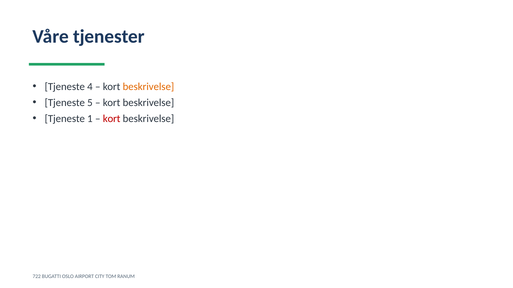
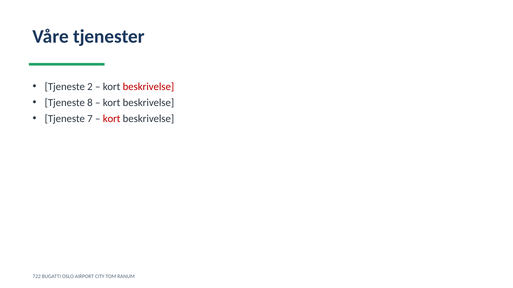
4: 4 -> 2 (90, 87)
beskrivelse colour: orange -> red (148, 87)
5: 5 -> 8 (90, 103)
1: 1 -> 7 (90, 119)
